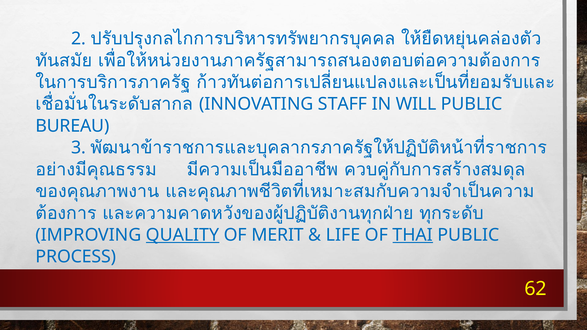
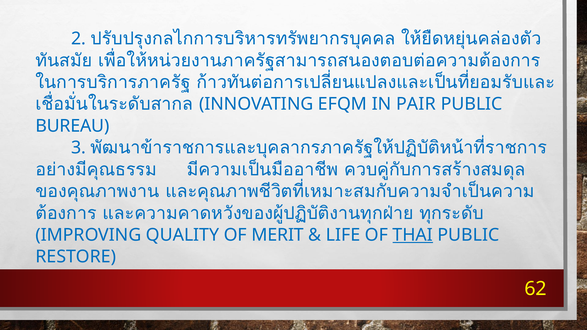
STAFF: STAFF -> EFQM (343, 104)
WILL: WILL -> PAIR (416, 104)
QUALITY underline: present -> none (183, 235)
PROCESS: PROCESS -> RESTORE (76, 257)
